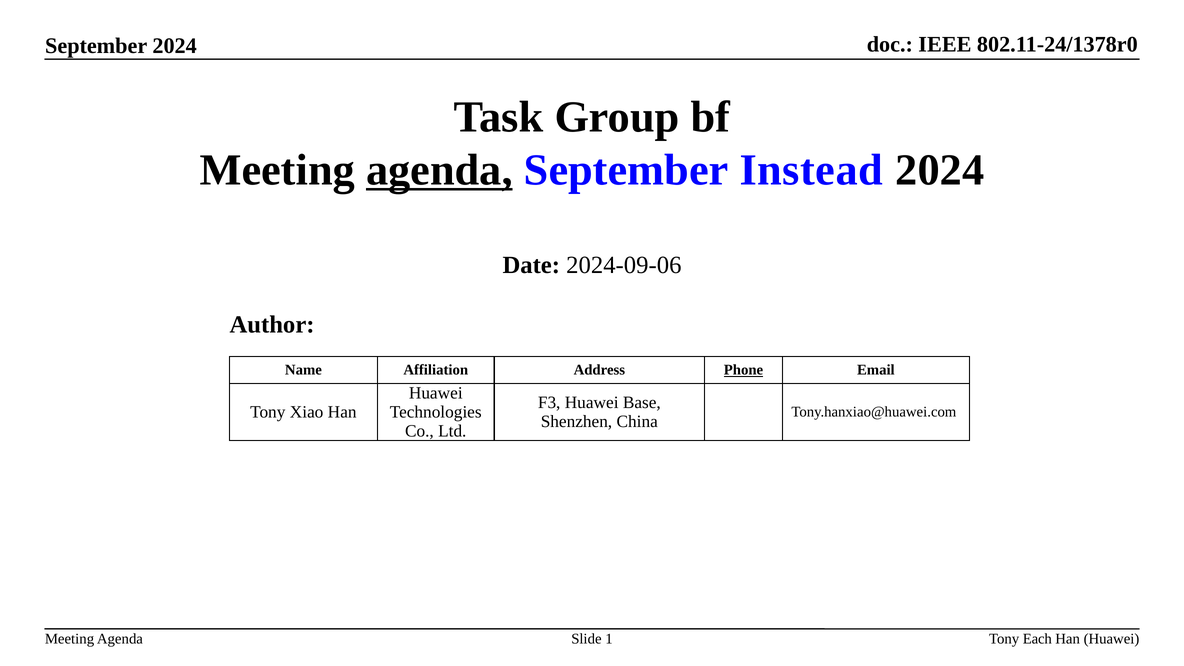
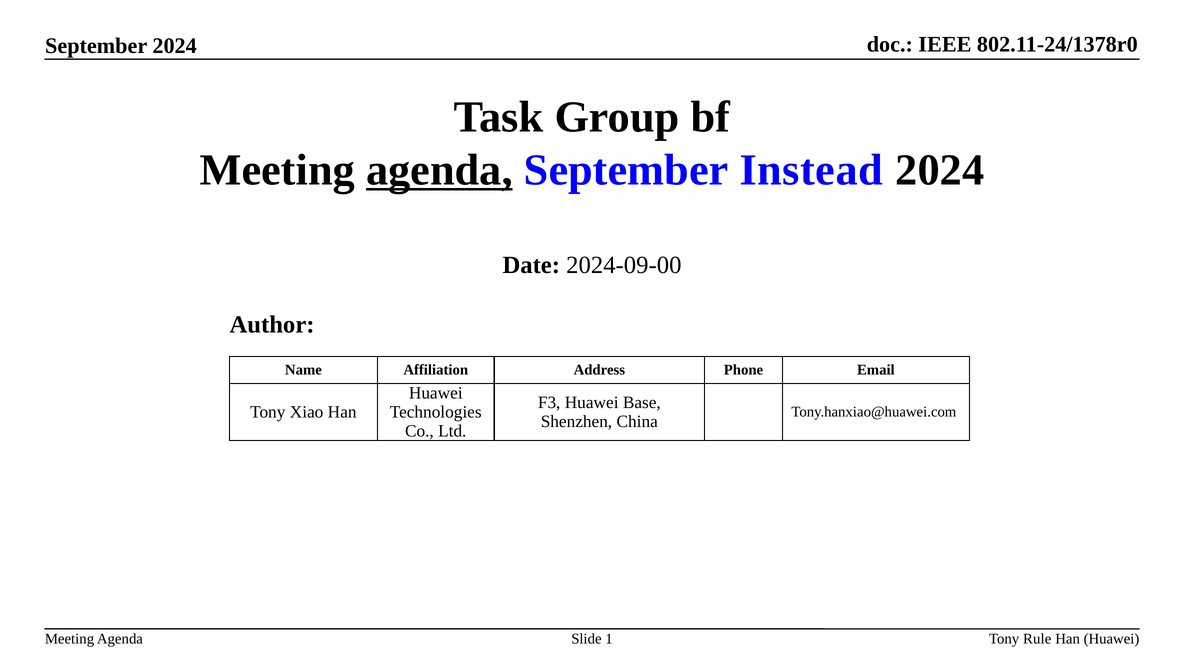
2024-09-06: 2024-09-06 -> 2024-09-00 (624, 265)
Phone underline: present -> none (743, 370)
Each: Each -> Rule (1037, 639)
